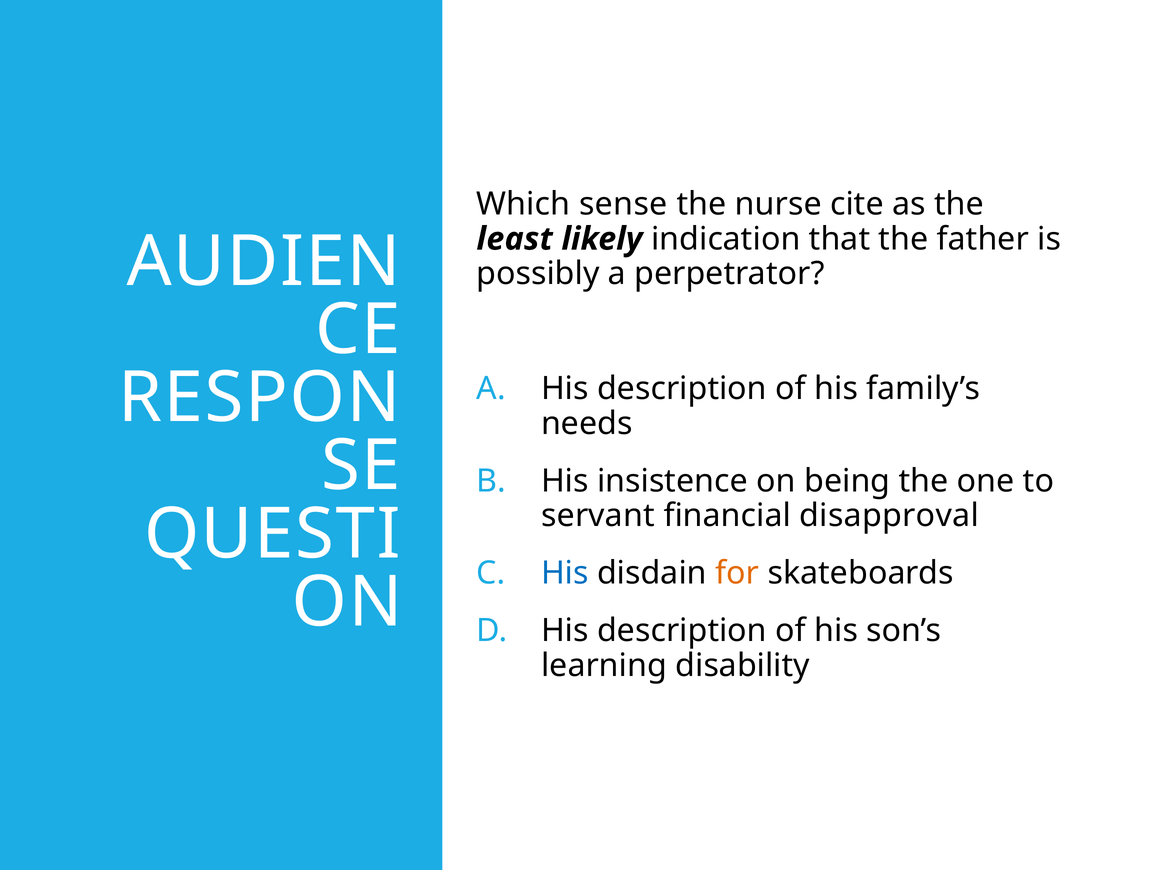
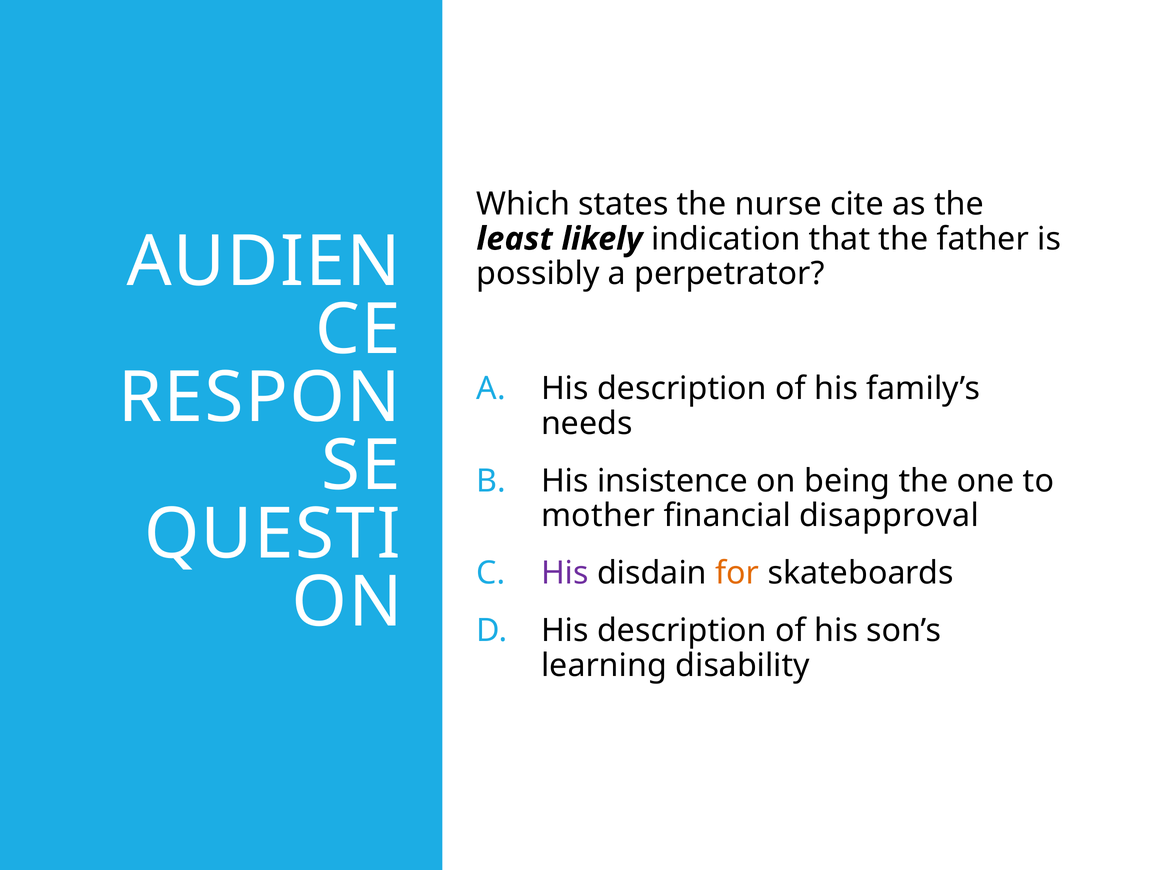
sense: sense -> states (623, 204)
servant: servant -> mother (598, 515)
His colour: blue -> purple (565, 573)
